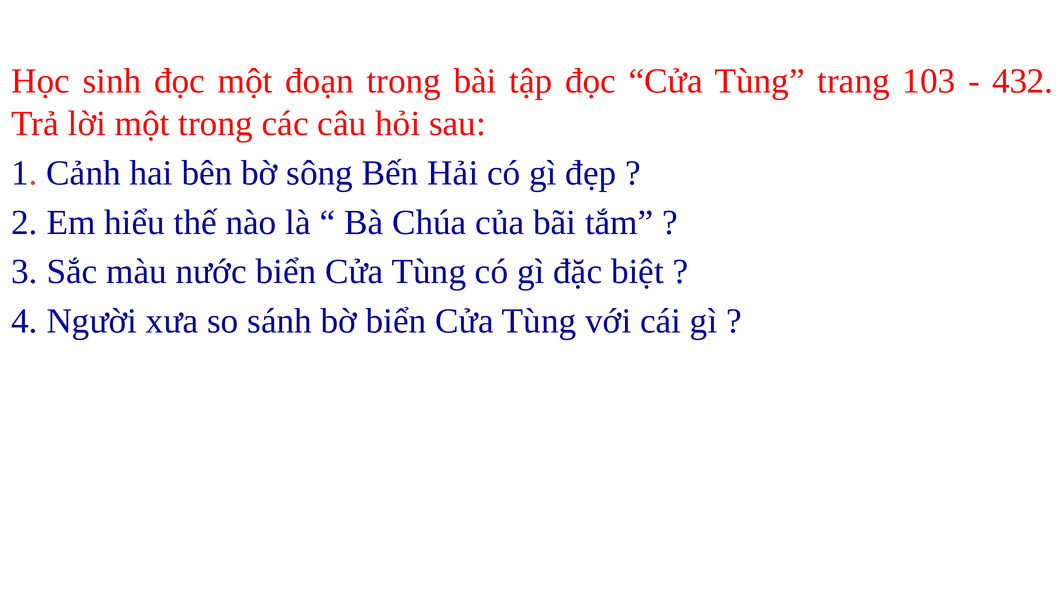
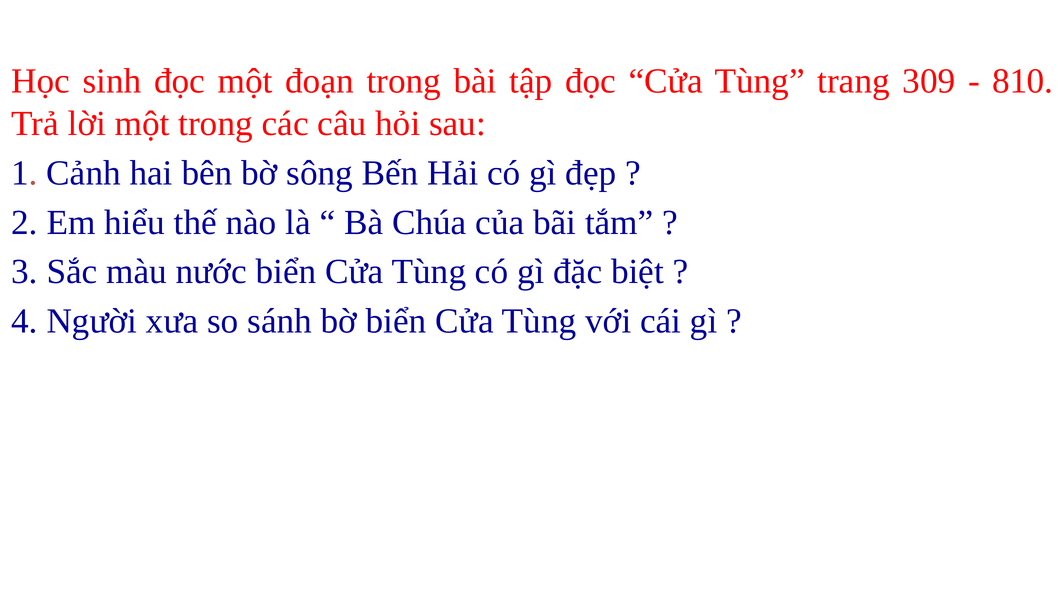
103: 103 -> 309 (929, 81)
432: 432 -> 810 (1023, 81)
